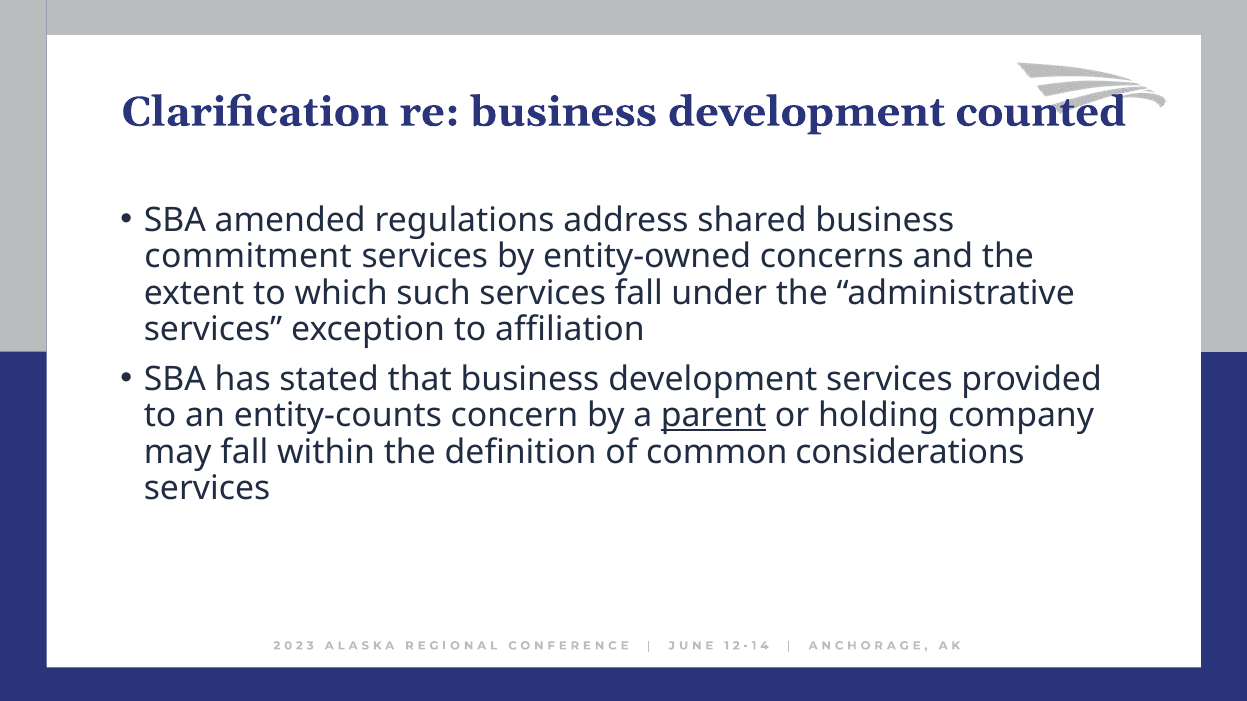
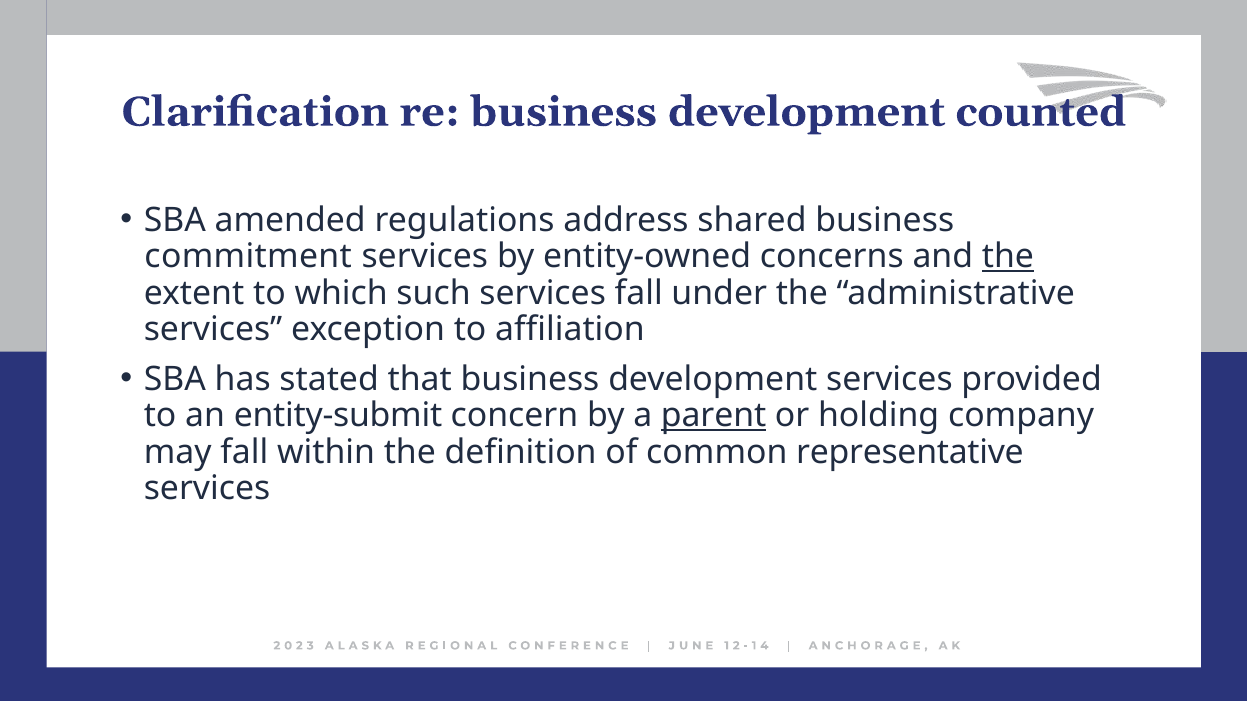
the underline: none -> present (1008, 257)
entity-counts: entity-counts -> entity-submit (338, 416)
considerations: considerations -> representative (910, 452)
